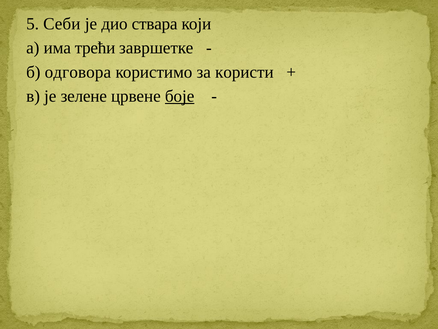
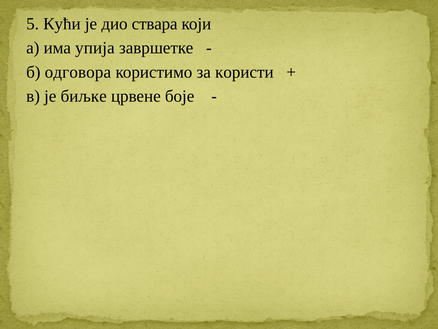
Себи: Себи -> Кући (62, 24)
трећи: трећи -> упија (95, 48)
зелене: зелене -> биљке (84, 96)
боје underline: present -> none (180, 96)
